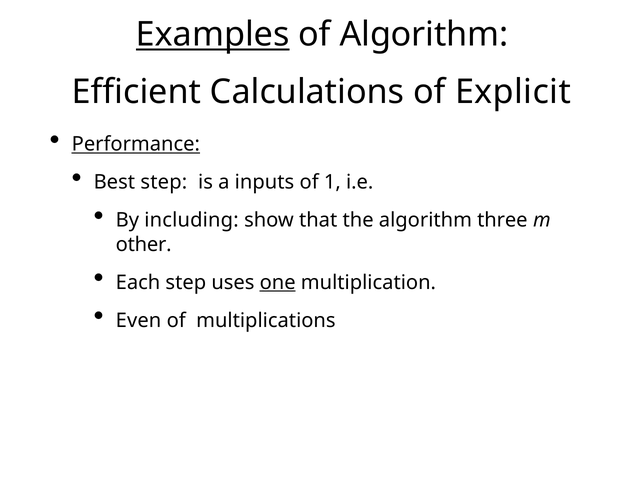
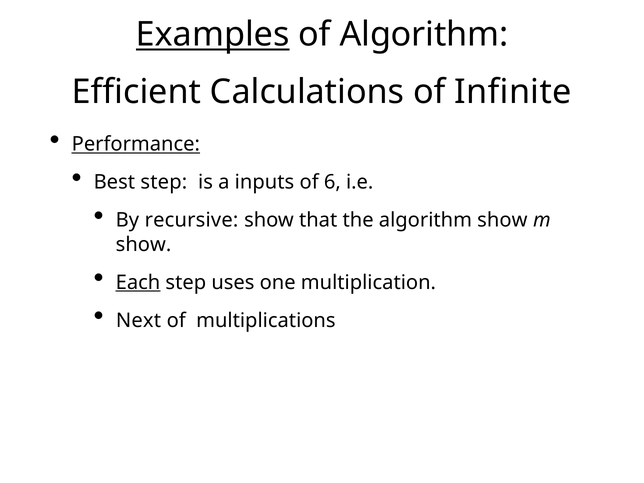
Explicit: Explicit -> Infinite (513, 92)
1: 1 -> 6 (332, 182)
including: including -> recursive (191, 220)
algorithm three: three -> show (502, 220)
other: other -> show (144, 244)
Each underline: none -> present (138, 282)
one underline: present -> none (278, 282)
Even: Even -> Next (138, 320)
